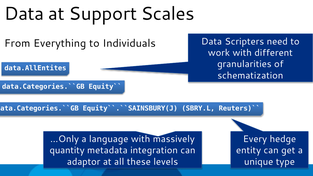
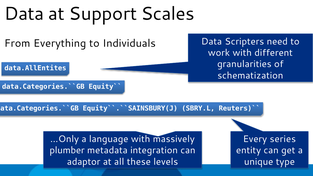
hedge: hedge -> series (283, 139)
quantity: quantity -> plumber (67, 151)
